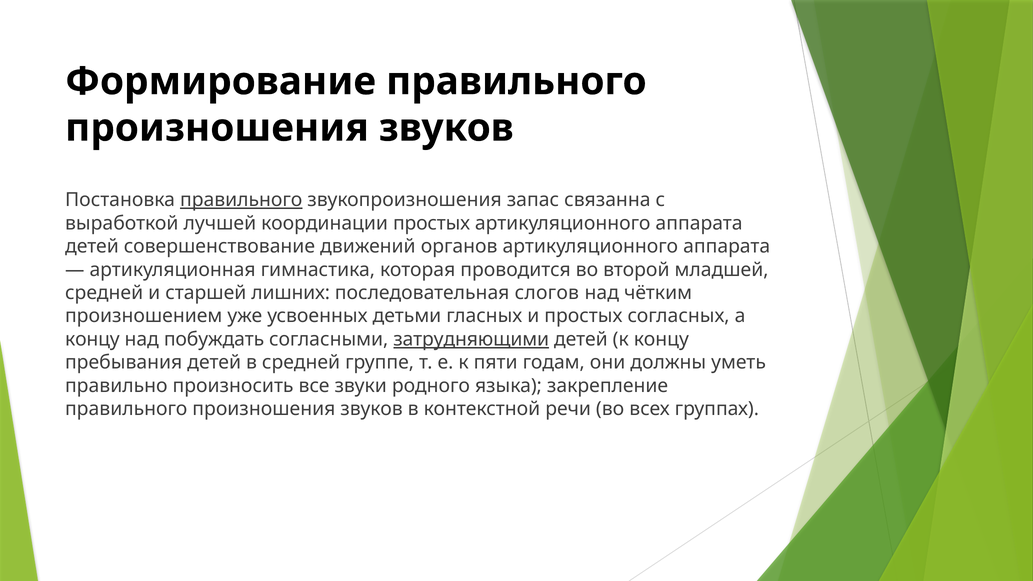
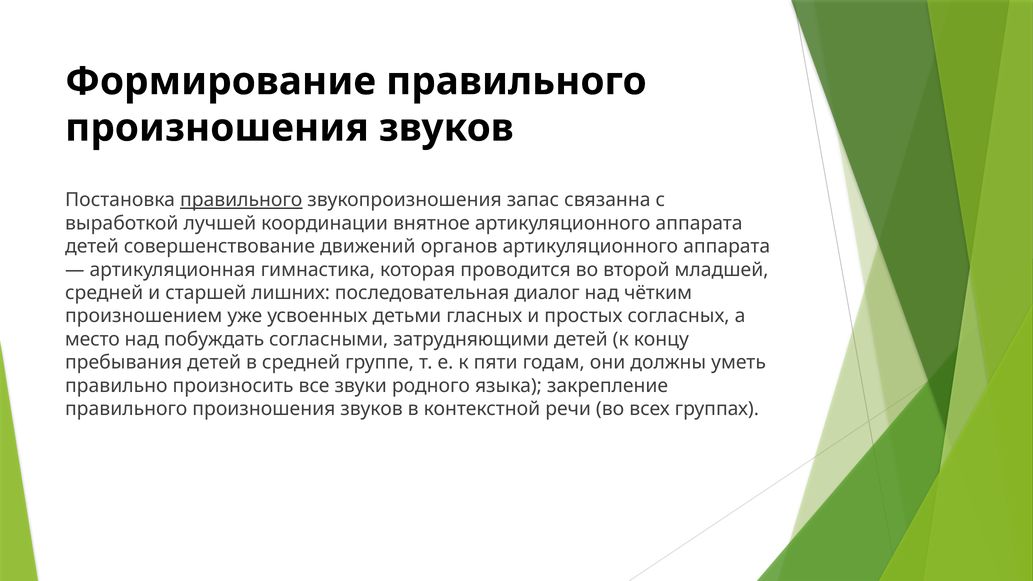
координации простых: простых -> внятное (431, 223)
слогов: слогов -> диалог (547, 293)
концу: концу -> место (92, 339)
затрудняющими underline: present -> none (471, 339)
